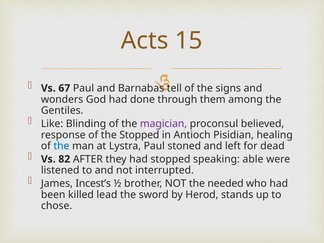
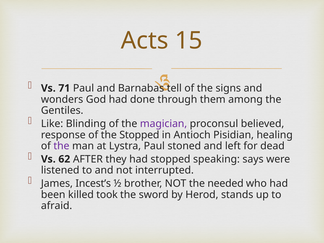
67: 67 -> 71 (64, 88)
the colour: blue -> purple (61, 146)
82: 82 -> 62 (64, 159)
able: able -> says (253, 159)
lead: lead -> took (107, 195)
chose: chose -> afraid (57, 206)
